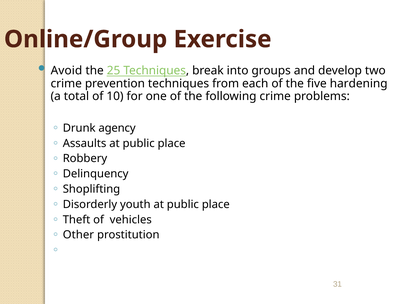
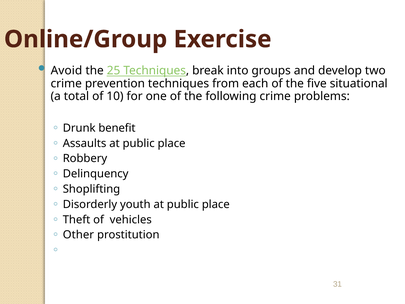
hardening: hardening -> situational (359, 84)
agency: agency -> benefit (117, 128)
